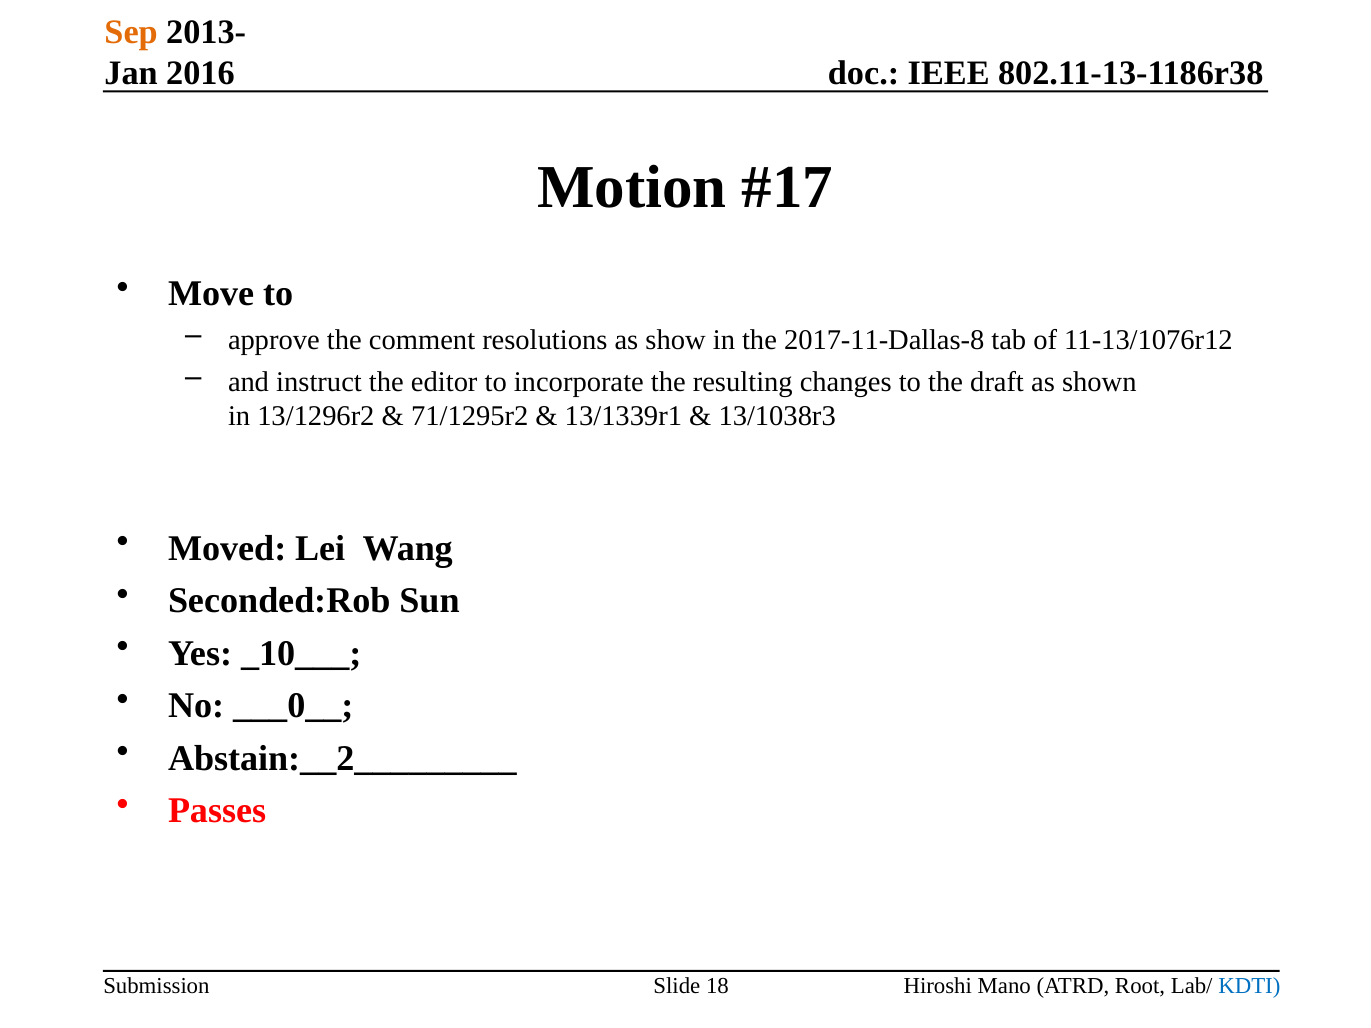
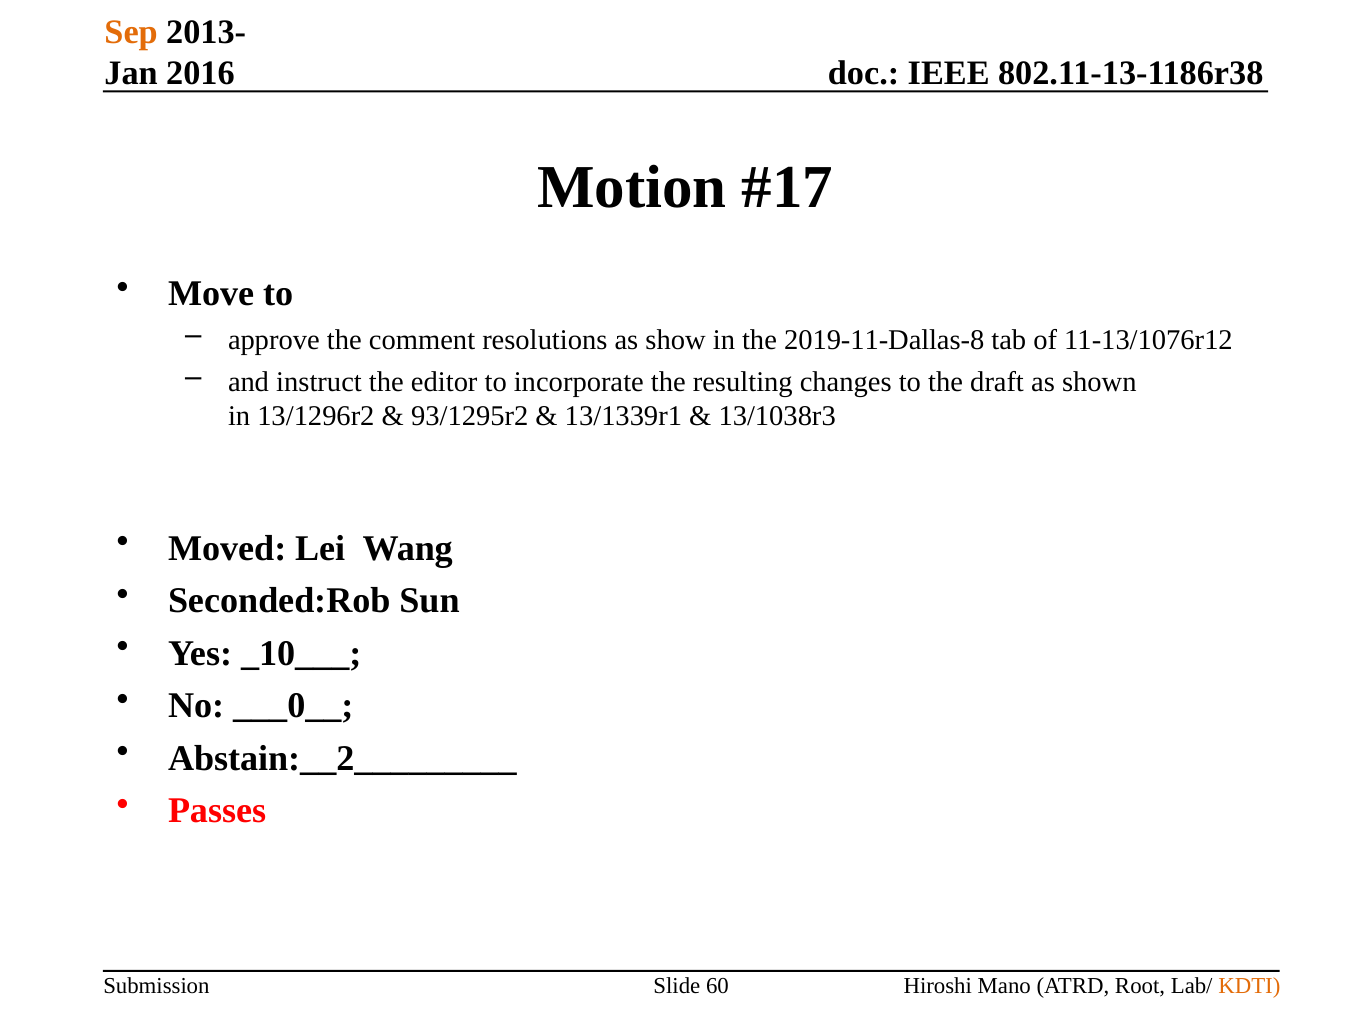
2017-11-Dallas-8: 2017-11-Dallas-8 -> 2019-11-Dallas-8 (884, 340)
71/1295r2: 71/1295r2 -> 93/1295r2 (470, 416)
18: 18 -> 60 (717, 986)
KDTI colour: blue -> orange (1249, 986)
